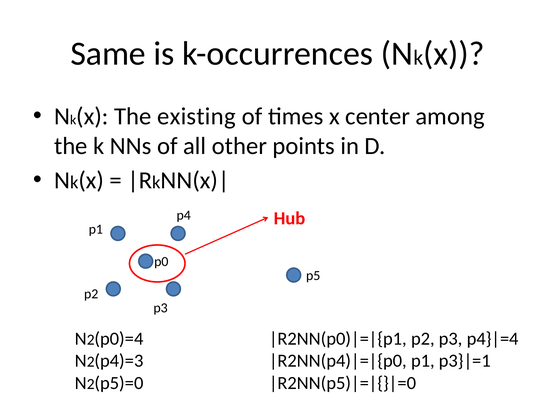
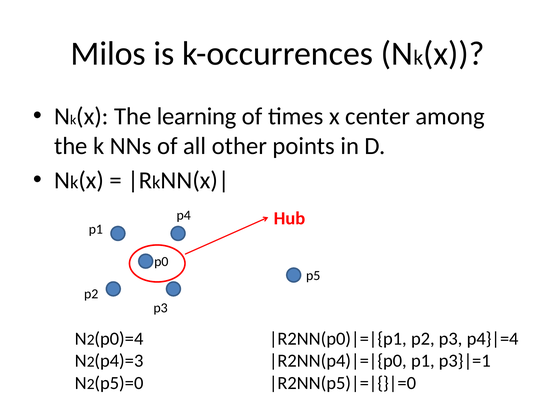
Same: Same -> Milos (108, 54)
existing: existing -> learning (197, 116)
